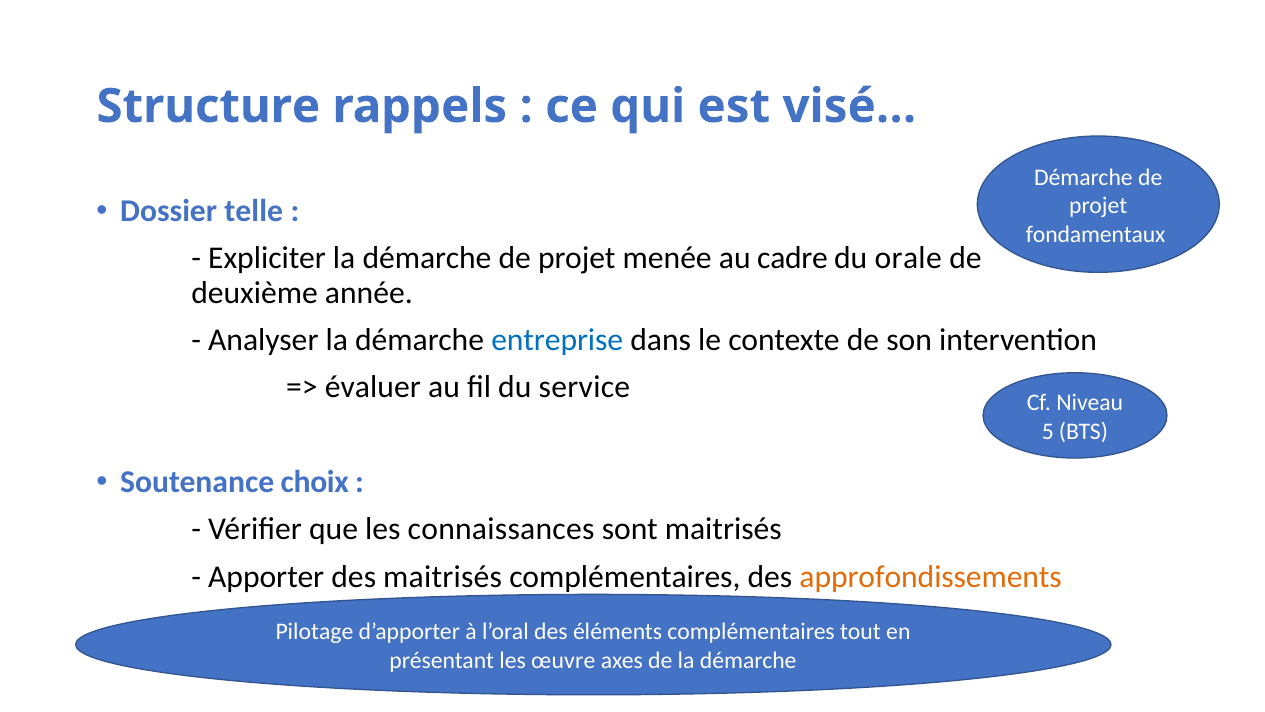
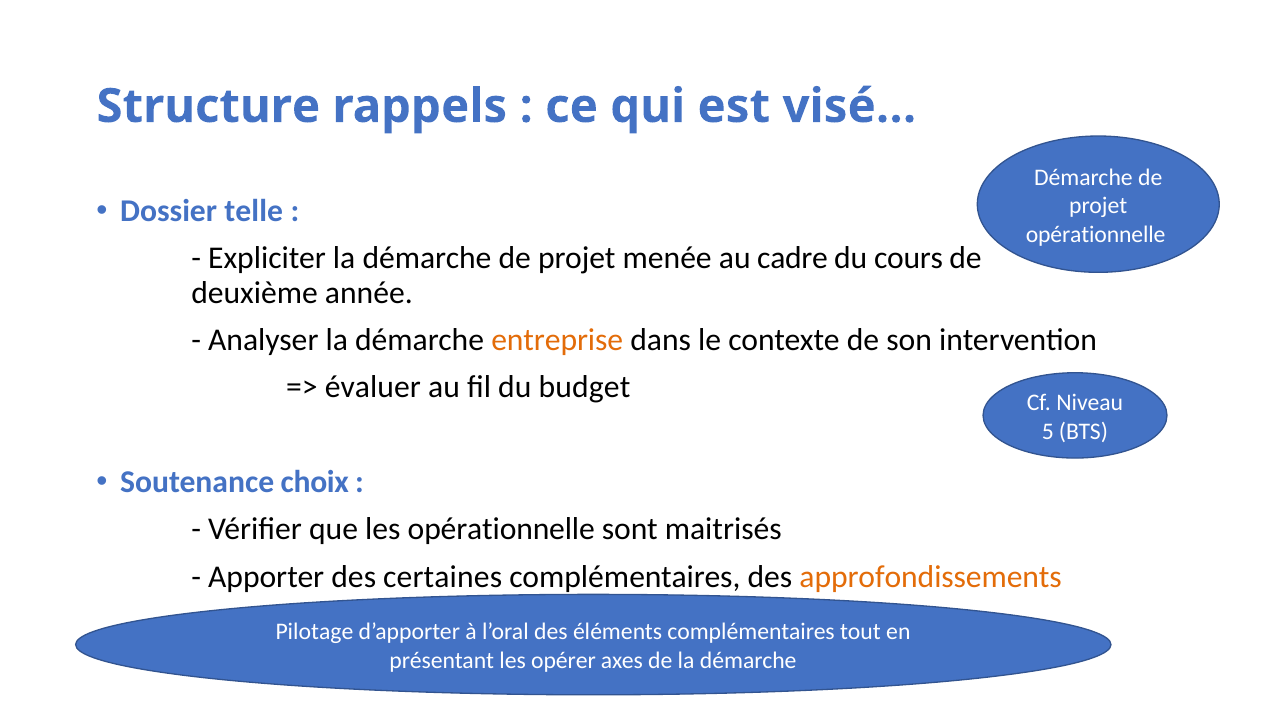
fondamentaux: fondamentaux -> opérationnelle (1096, 234)
orale: orale -> cours (909, 258)
entreprise colour: blue -> orange (557, 340)
service: service -> budget (585, 387)
les connaissances: connaissances -> opérationnelle (501, 529)
des maitrisés: maitrisés -> certaines (443, 576)
œuvre: œuvre -> opérer (563, 660)
